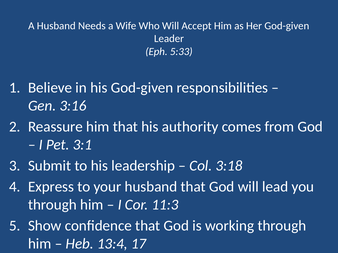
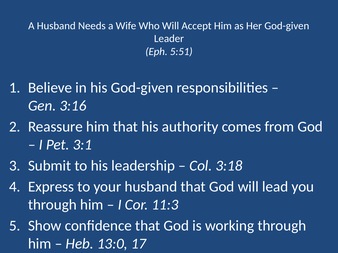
5:33: 5:33 -> 5:51 (181, 52)
13:4: 13:4 -> 13:0 (112, 244)
